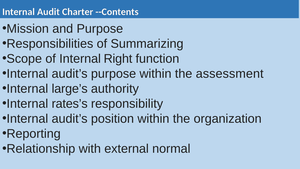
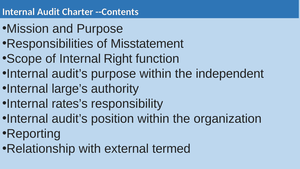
Summarizing: Summarizing -> Misstatement (147, 44)
assessment: assessment -> independent (230, 74)
normal: normal -> termed (171, 149)
